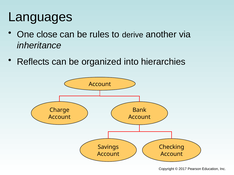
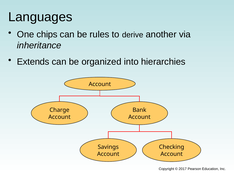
close: close -> chips (47, 35)
Reflects: Reflects -> Extends (33, 62)
